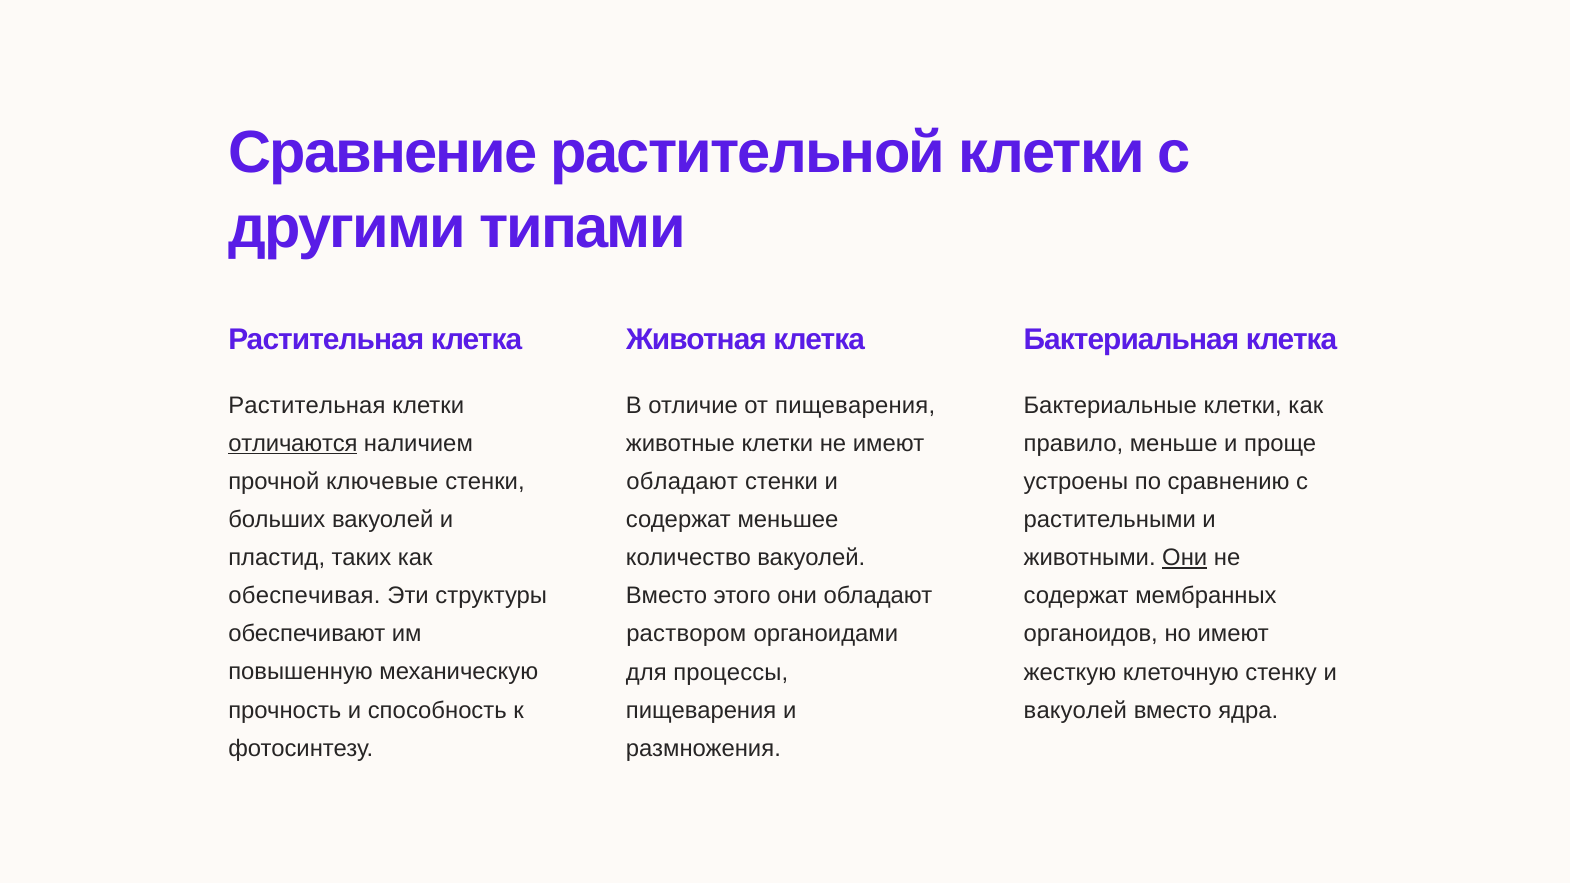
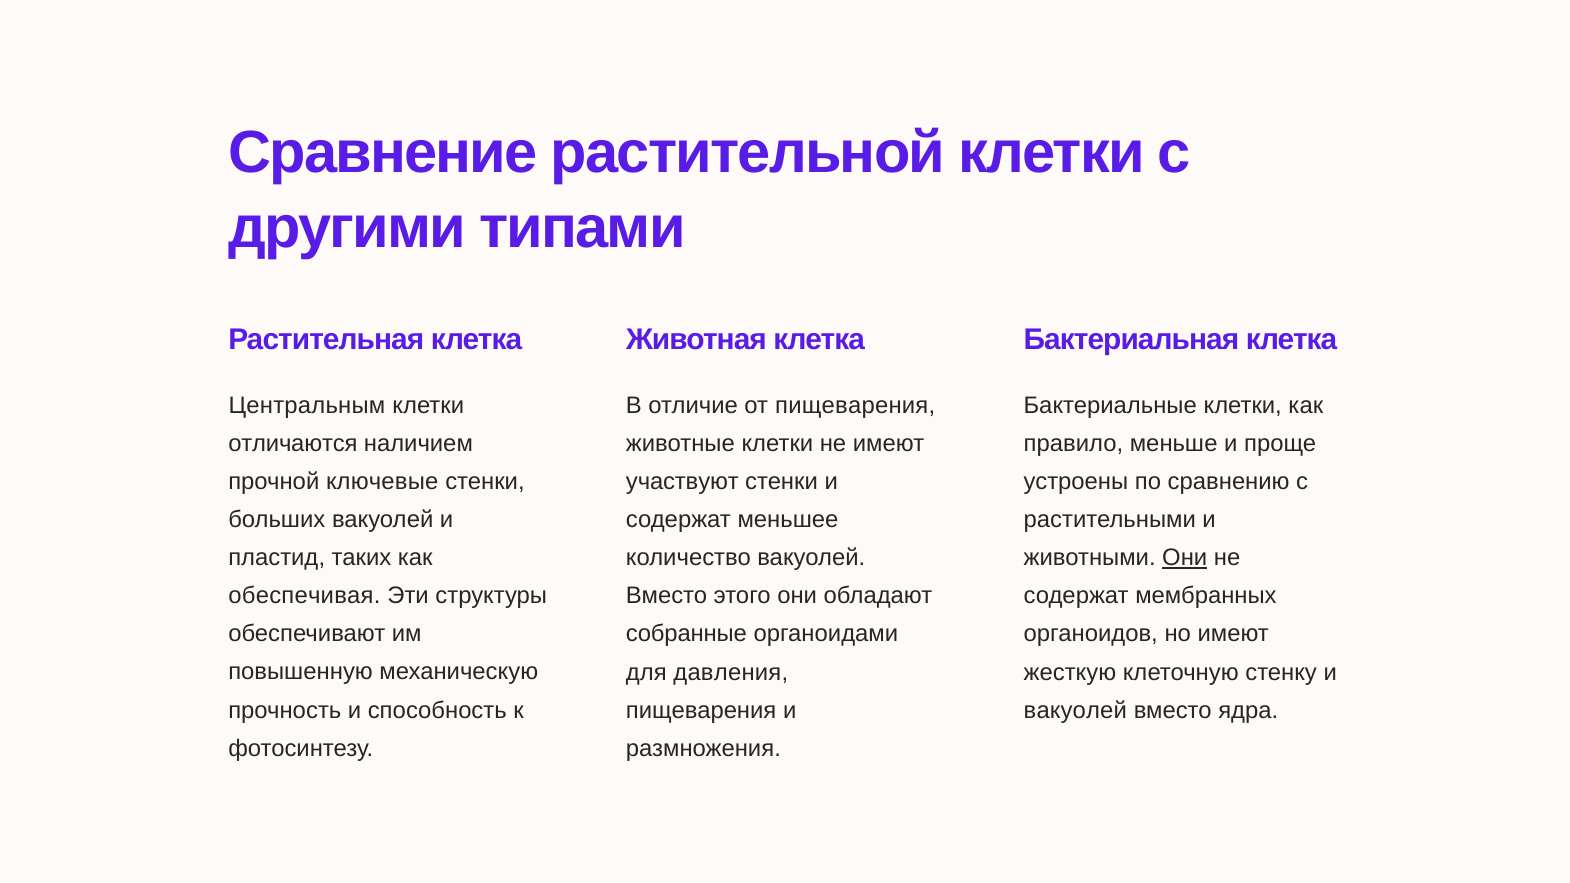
Растительная: Растительная -> Центральным (307, 405)
отличаются underline: present -> none (293, 443)
обладают: обладают -> участвуют (682, 482)
раствором: раствором -> собранные (686, 634)
процессы: процессы -> давления (731, 672)
